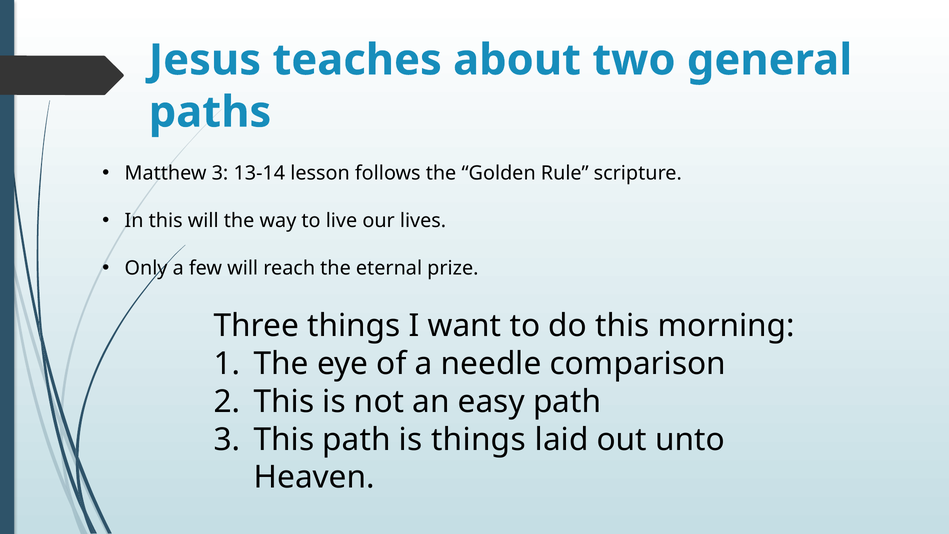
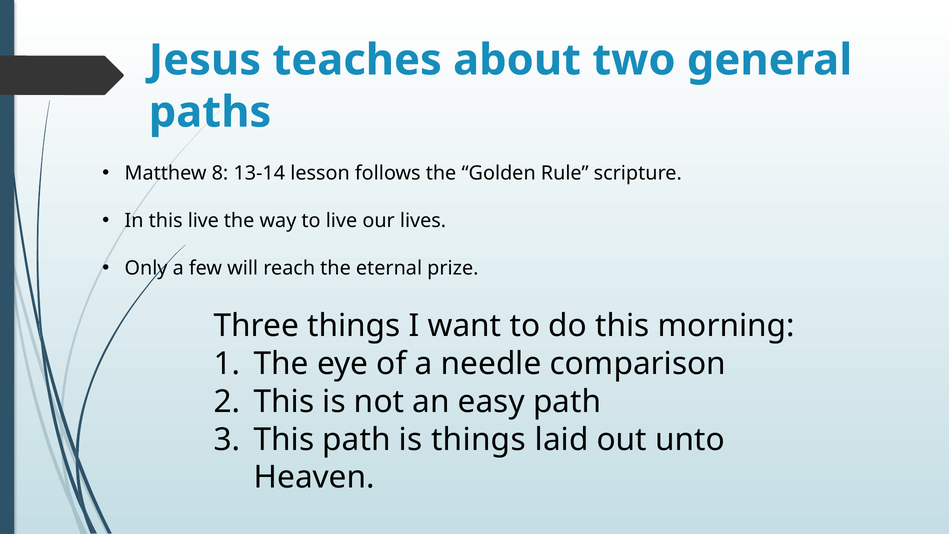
Matthew 3: 3 -> 8 (220, 173)
this will: will -> live (203, 221)
